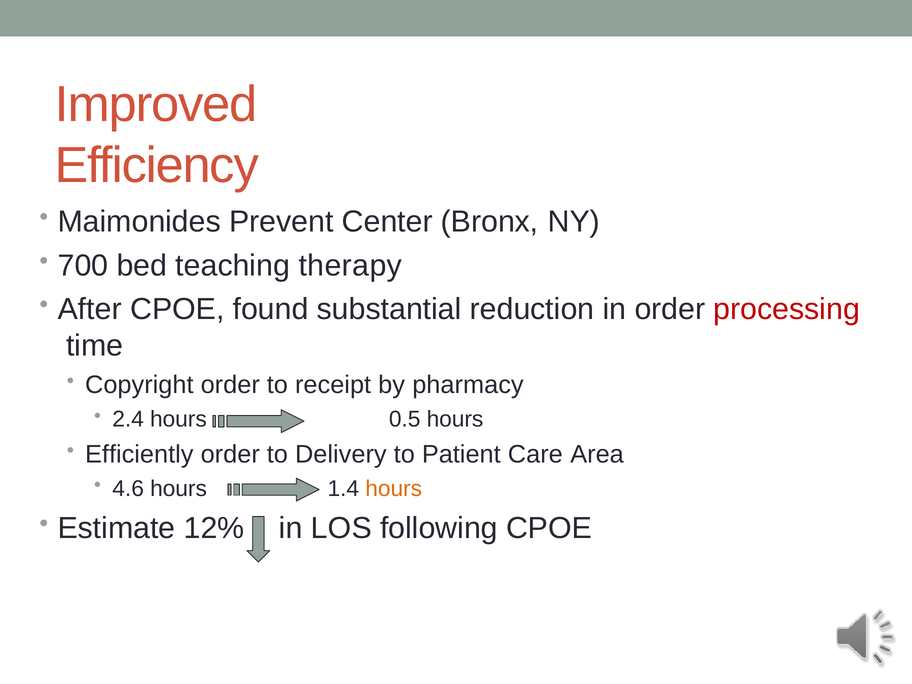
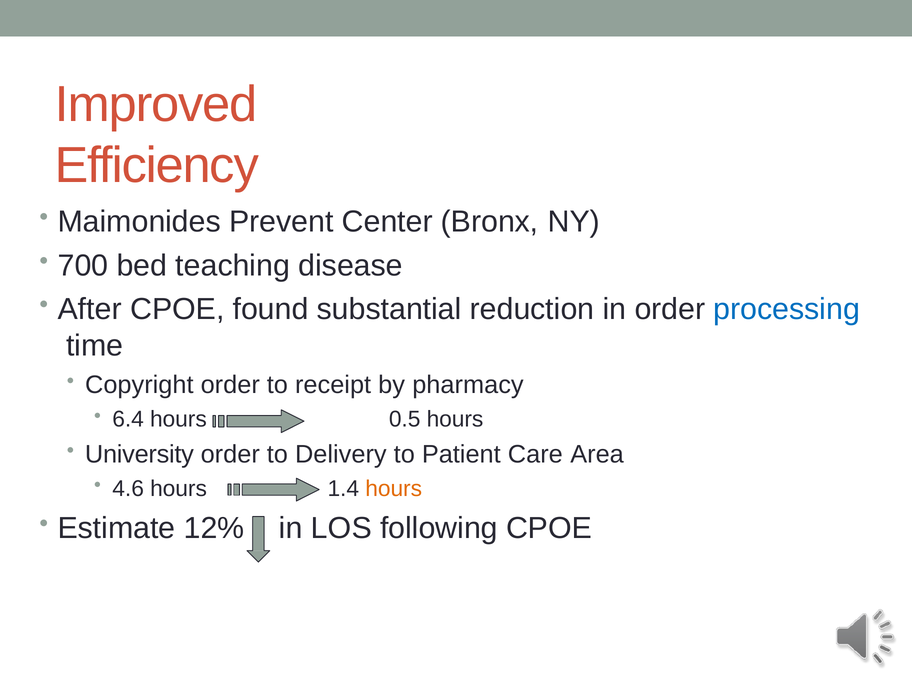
therapy: therapy -> disease (351, 266)
processing colour: red -> blue (787, 309)
2.4: 2.4 -> 6.4 (128, 419)
Efficiently: Efficiently -> University (139, 454)
